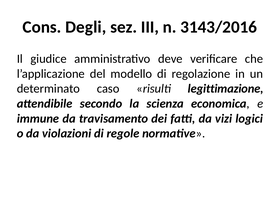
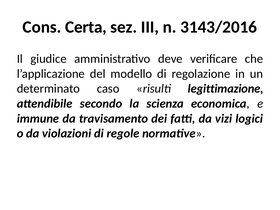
Degli: Degli -> Certa (86, 27)
